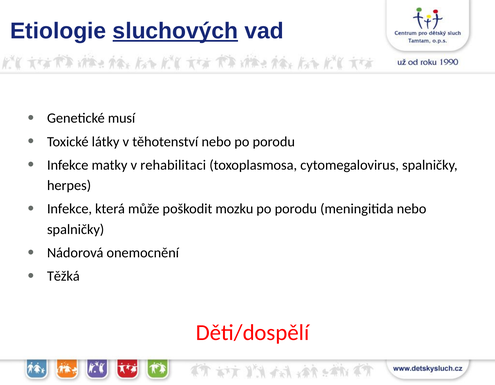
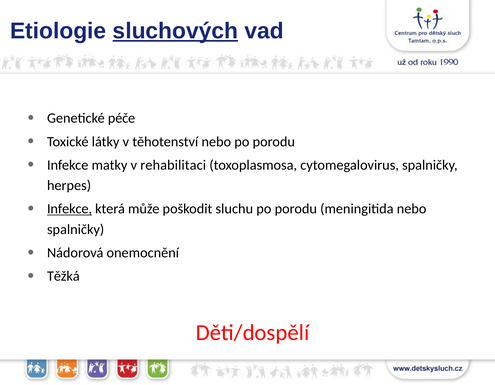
musí: musí -> péče (122, 118)
Infekce underline: none -> present (70, 209)
mozku: mozku -> sluchu (234, 209)
